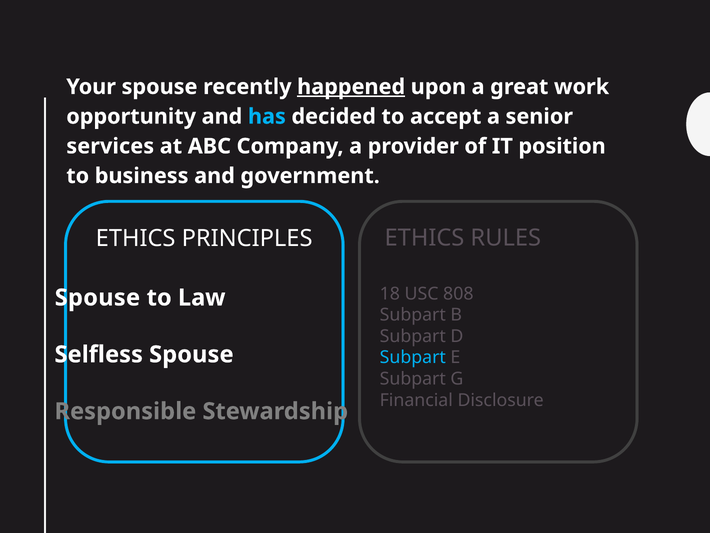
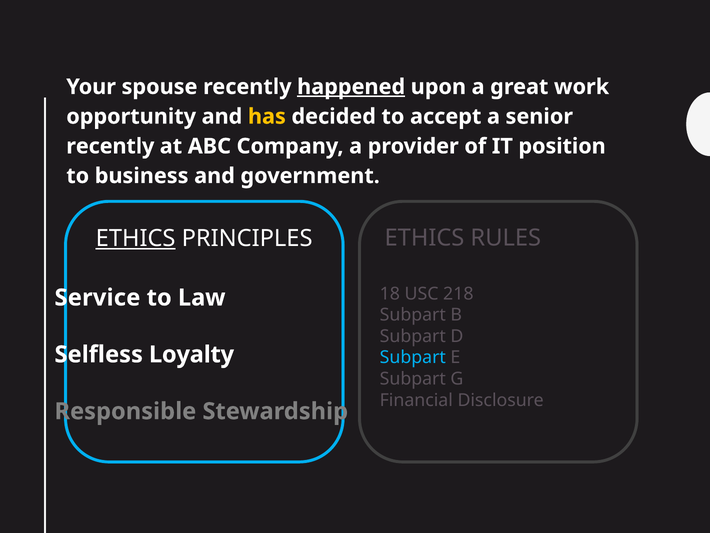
has colour: light blue -> yellow (267, 116)
services: services -> recently (110, 146)
ETHICS underline: none -> present (136, 238)
808: 808 -> 218 (458, 293)
Spouse: Spouse -> Service (97, 297)
Selfless Spouse: Spouse -> Loyalty (191, 354)
